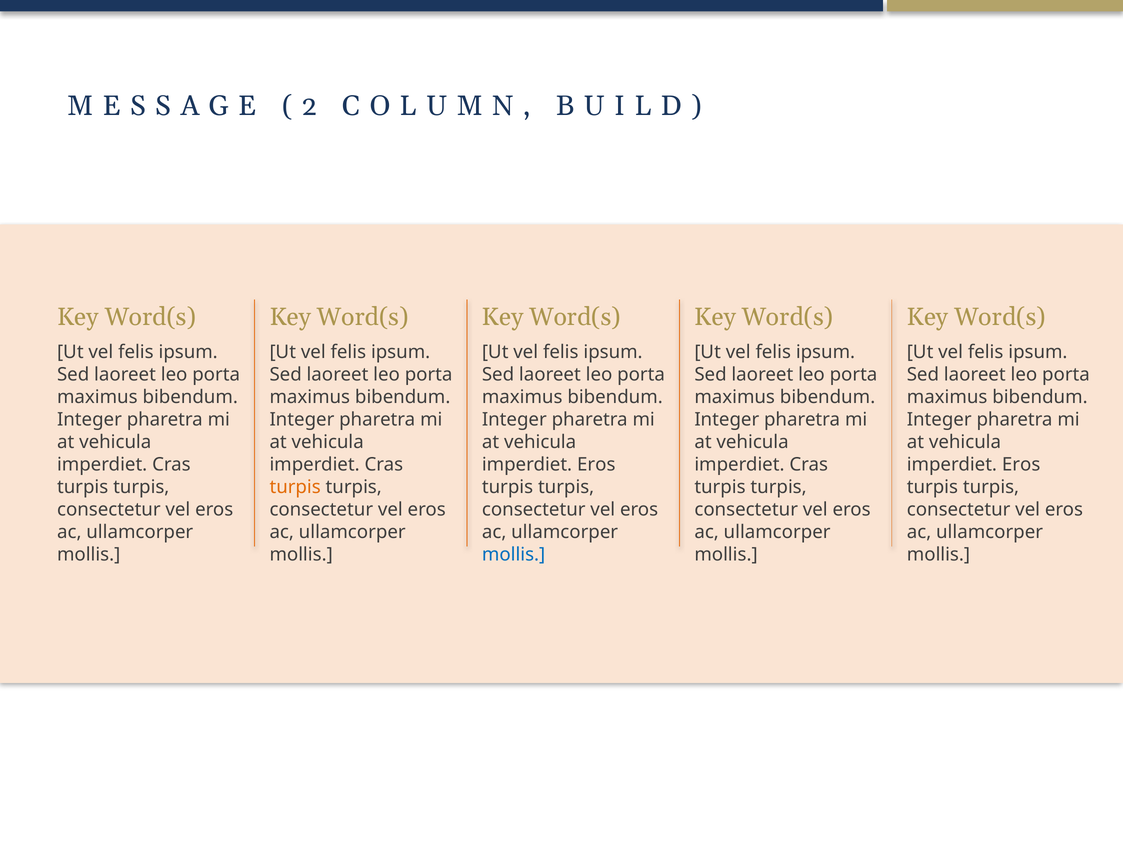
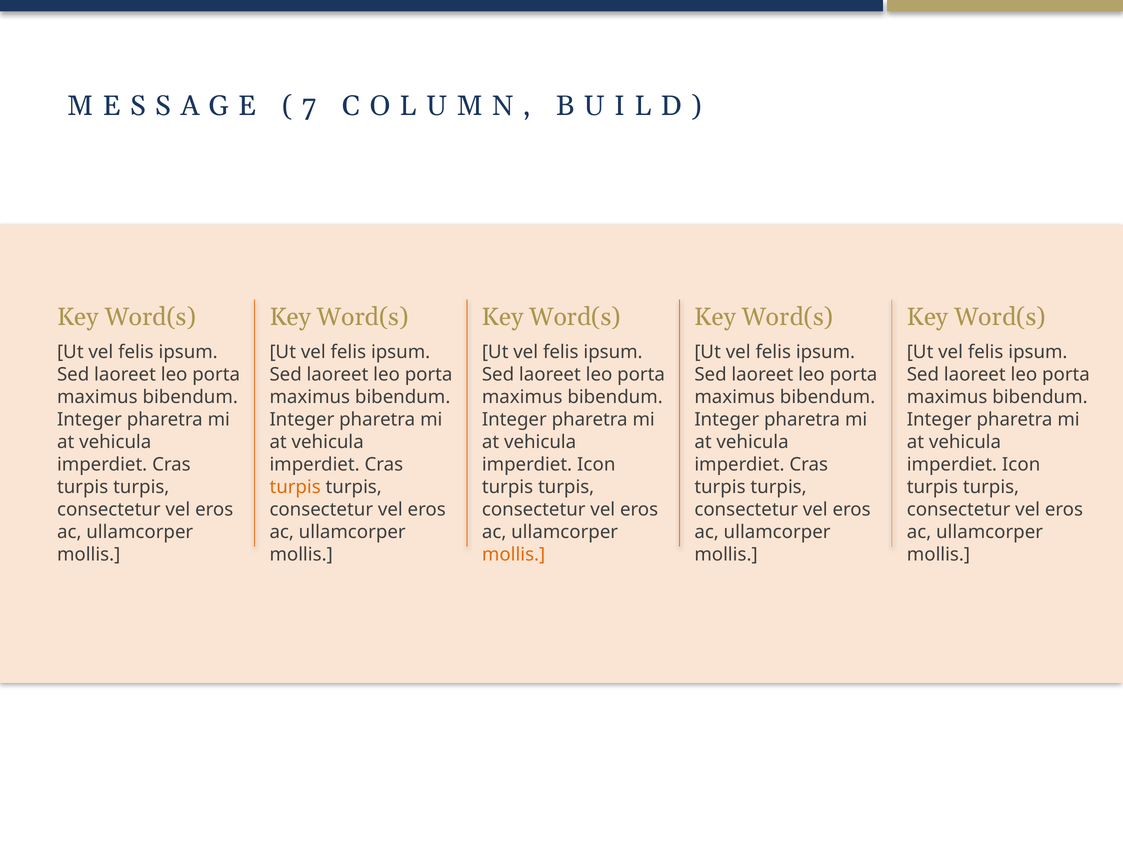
2: 2 -> 7 (309, 106)
Eros: Eros -> Icon (596, 465)
Eros: Eros -> Icon (1021, 465)
mollis colour: blue -> orange (514, 555)
